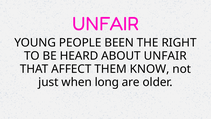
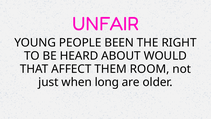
ABOUT UNFAIR: UNFAIR -> WOULD (165, 56)
KNOW: KNOW -> ROOM (150, 69)
